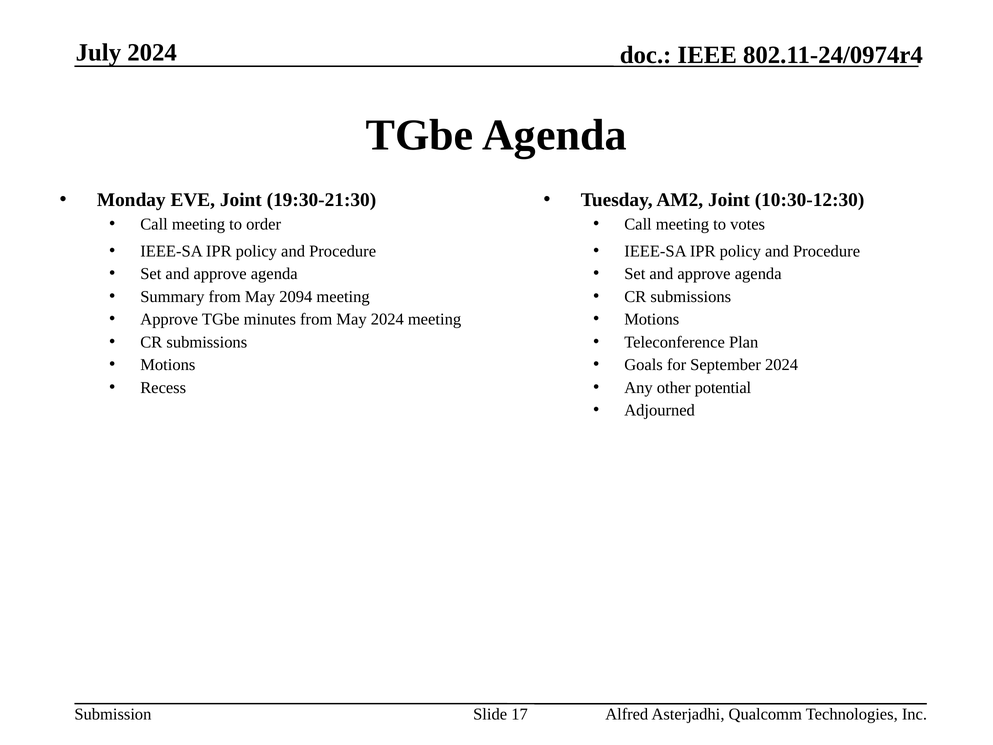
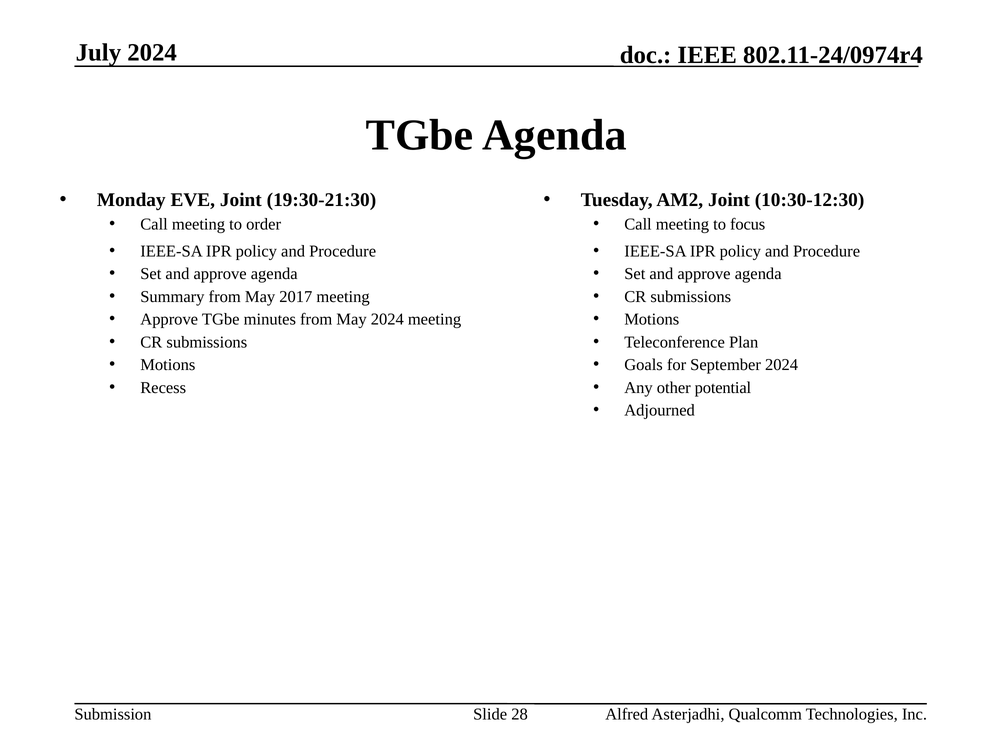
votes: votes -> focus (748, 224)
2094: 2094 -> 2017 (296, 297)
17: 17 -> 28 (520, 714)
